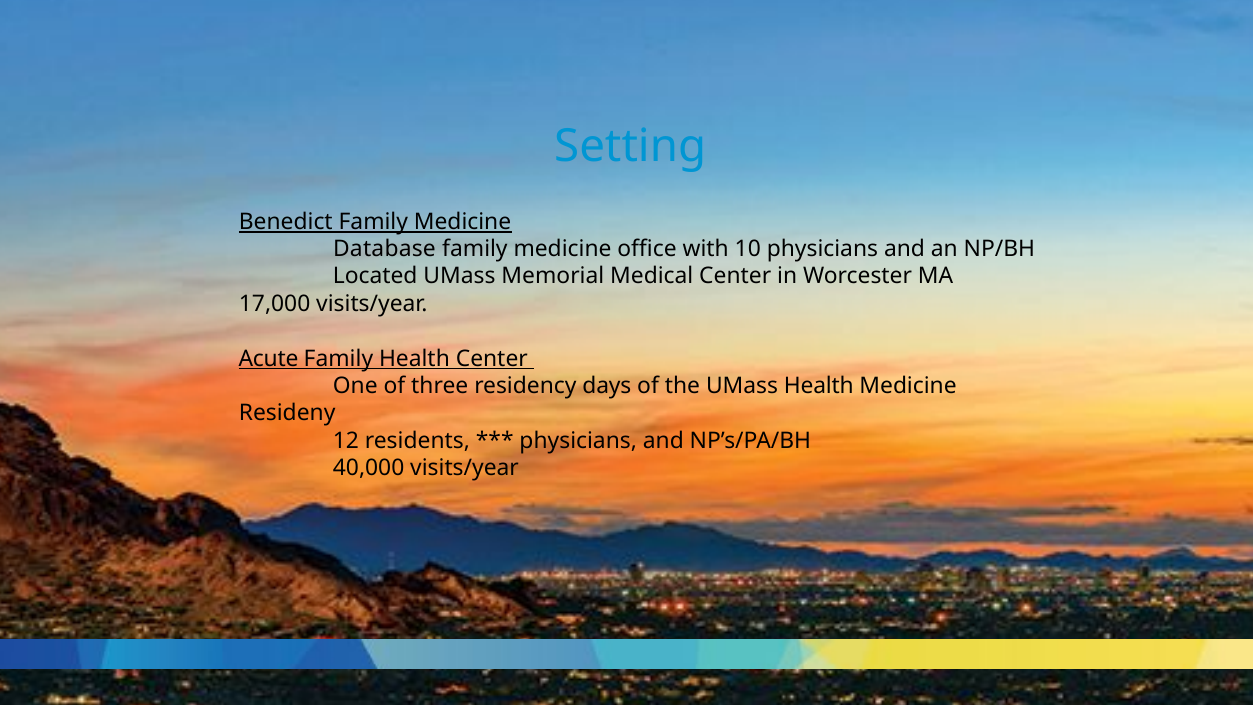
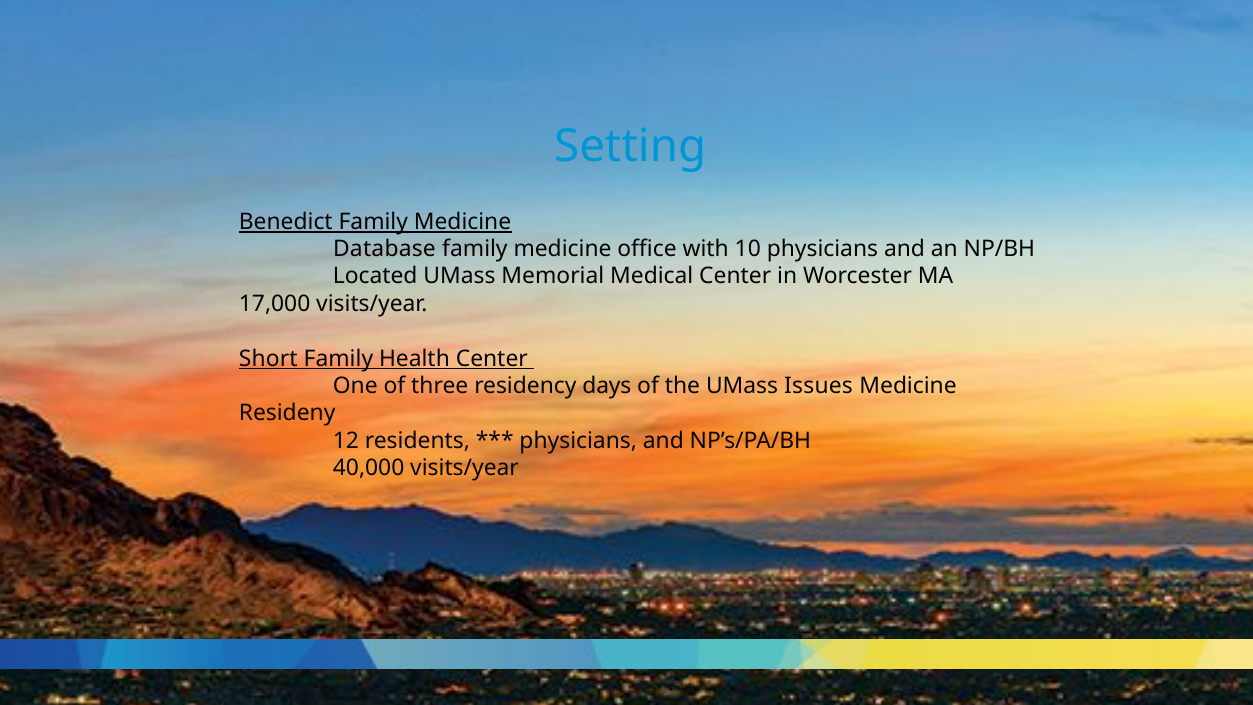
Acute: Acute -> Short (268, 358)
UMass Health: Health -> Issues (819, 386)
